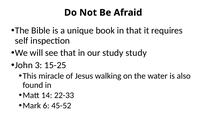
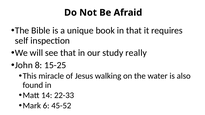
study study: study -> really (136, 53)
3: 3 -> 8 (39, 65)
